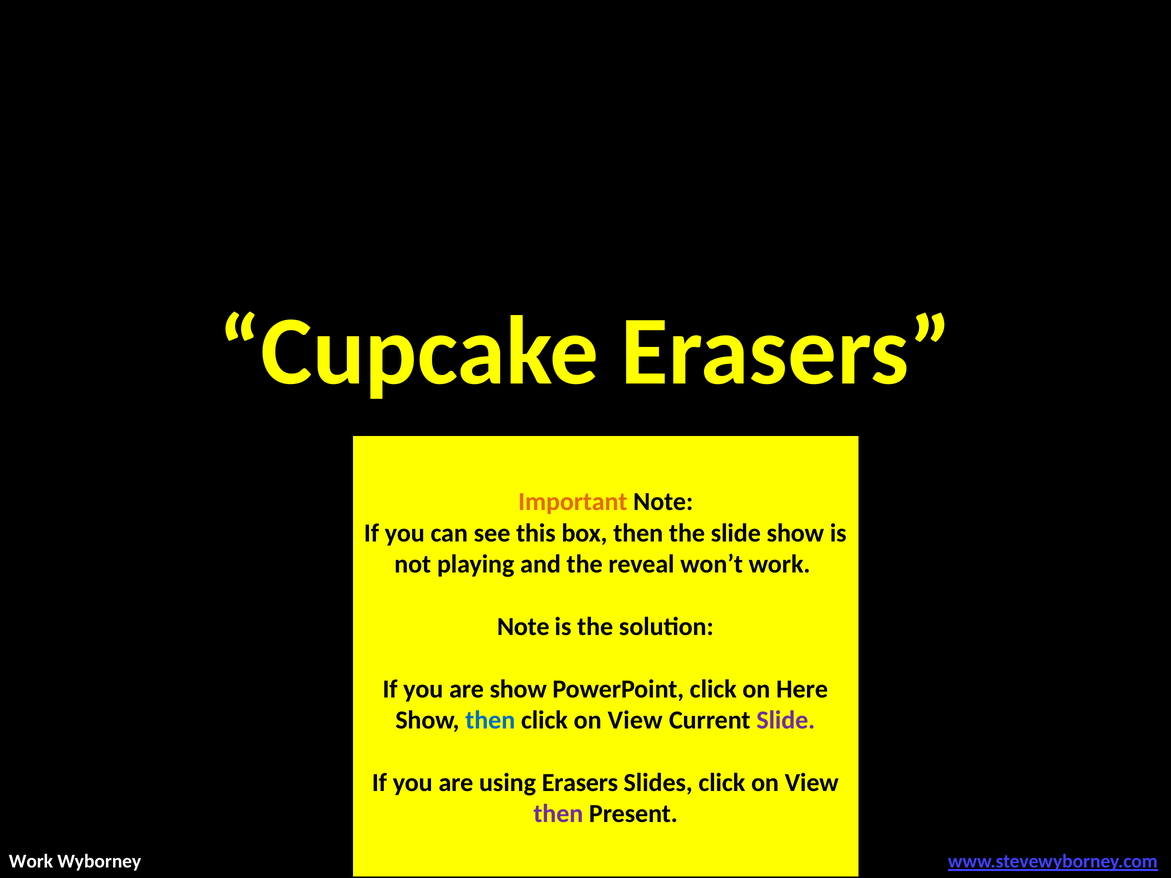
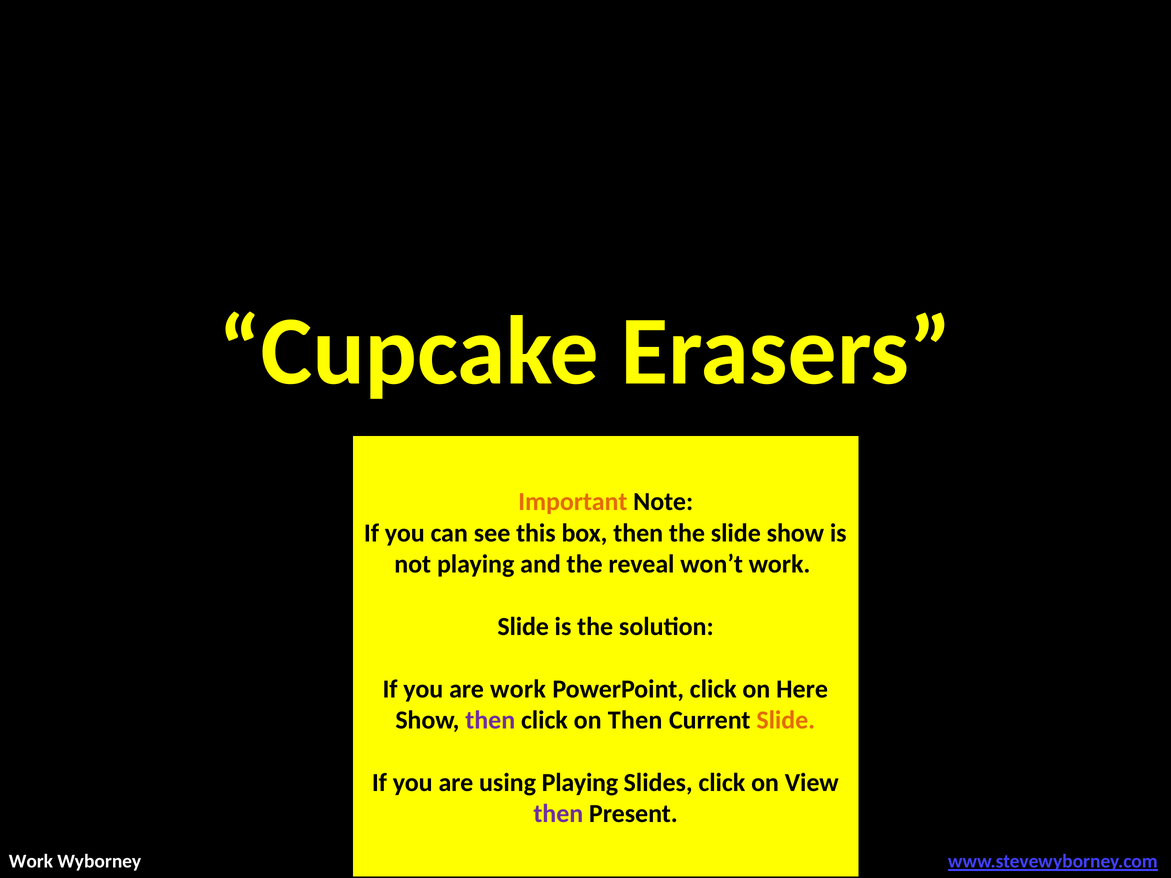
Note: Note -> Slide (523, 627)
are show: show -> work (518, 689)
then colour: blue -> purple (490, 720)
View: View -> Then (635, 720)
Slide colour: purple -> orange (786, 720)
using Erasers: Erasers -> Playing (580, 783)
